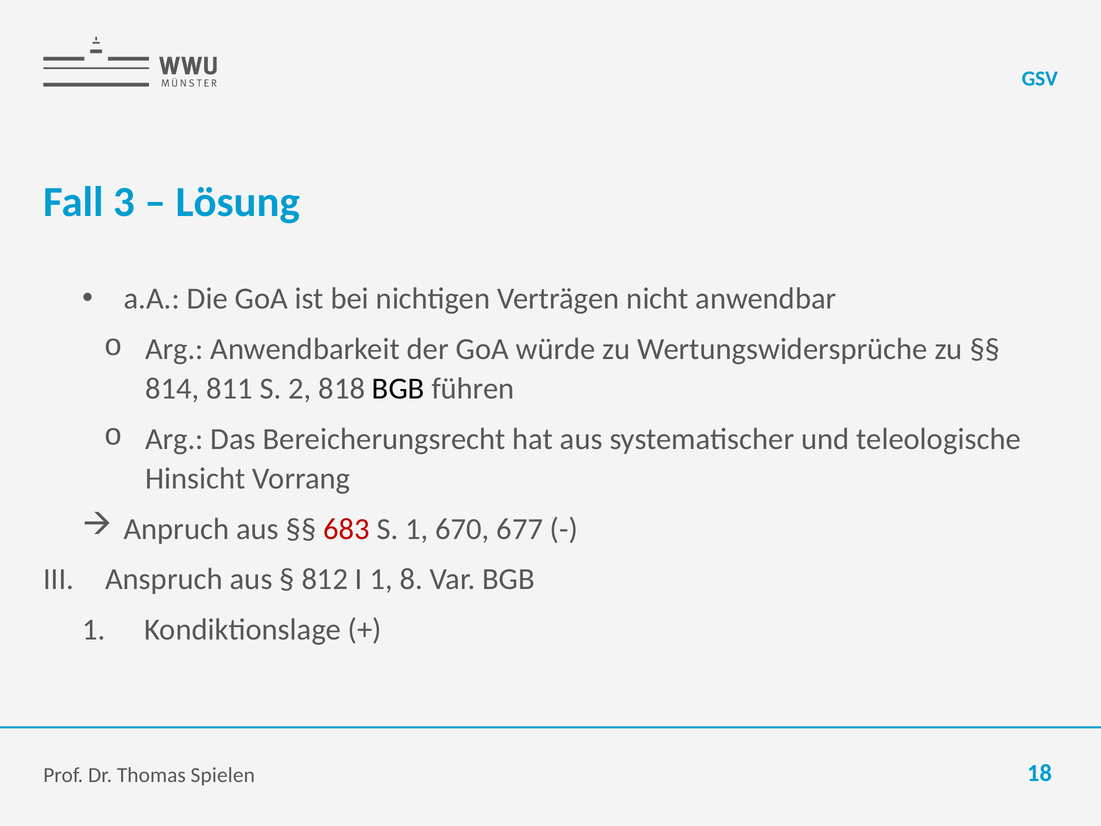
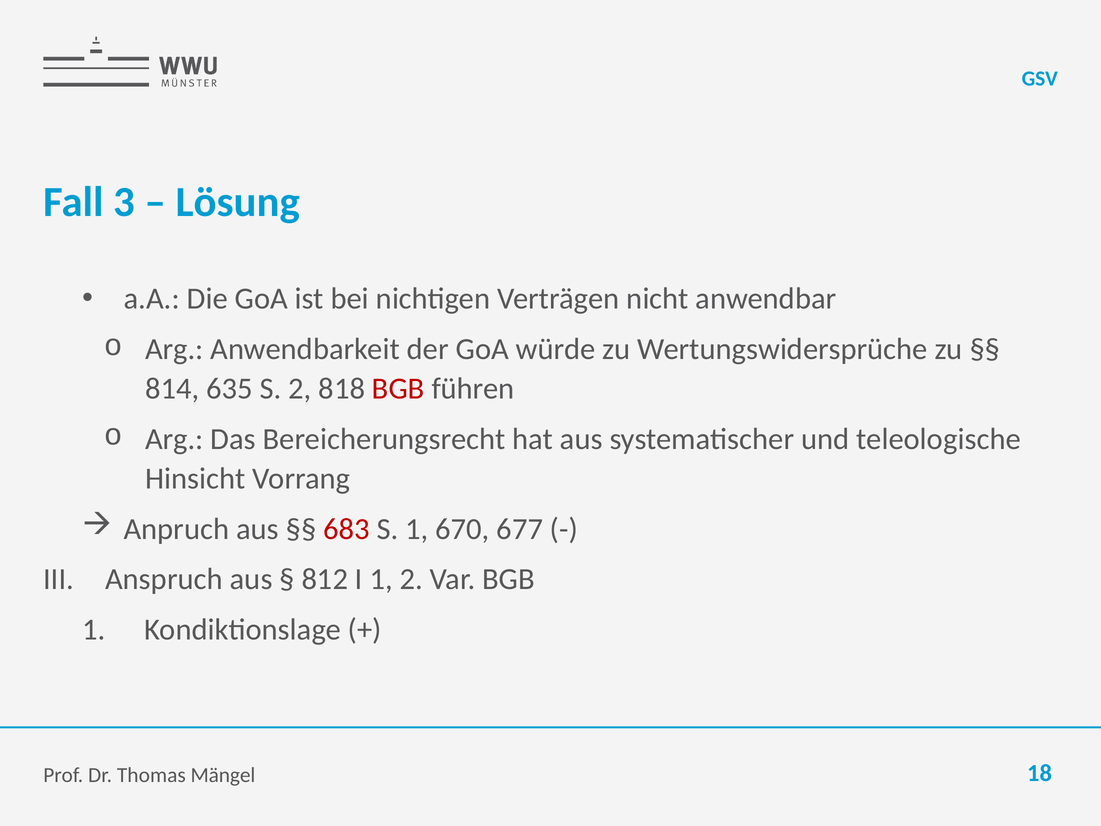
811: 811 -> 635 (230, 389)
BGB colour: black -> red (398, 389)
1 8: 8 -> 2 (411, 579)
Spielen: Spielen -> Mängel (223, 775)
